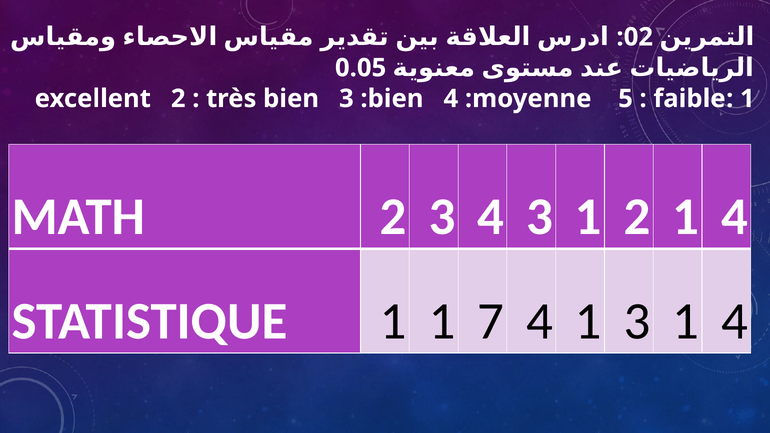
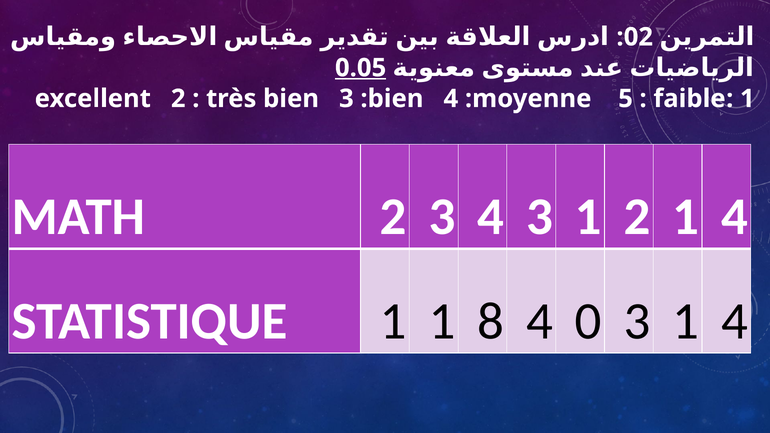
0.05 underline: none -> present (361, 68)
7: 7 -> 8 (491, 321)
4 1: 1 -> 0 (588, 321)
